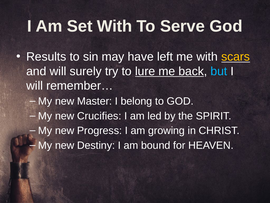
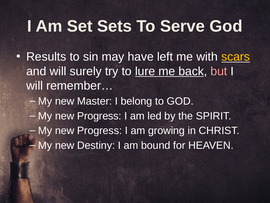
Set With: With -> Sets (115, 26)
but colour: light blue -> pink (219, 71)
Crucifies: Crucifies -> Progress (99, 116)
